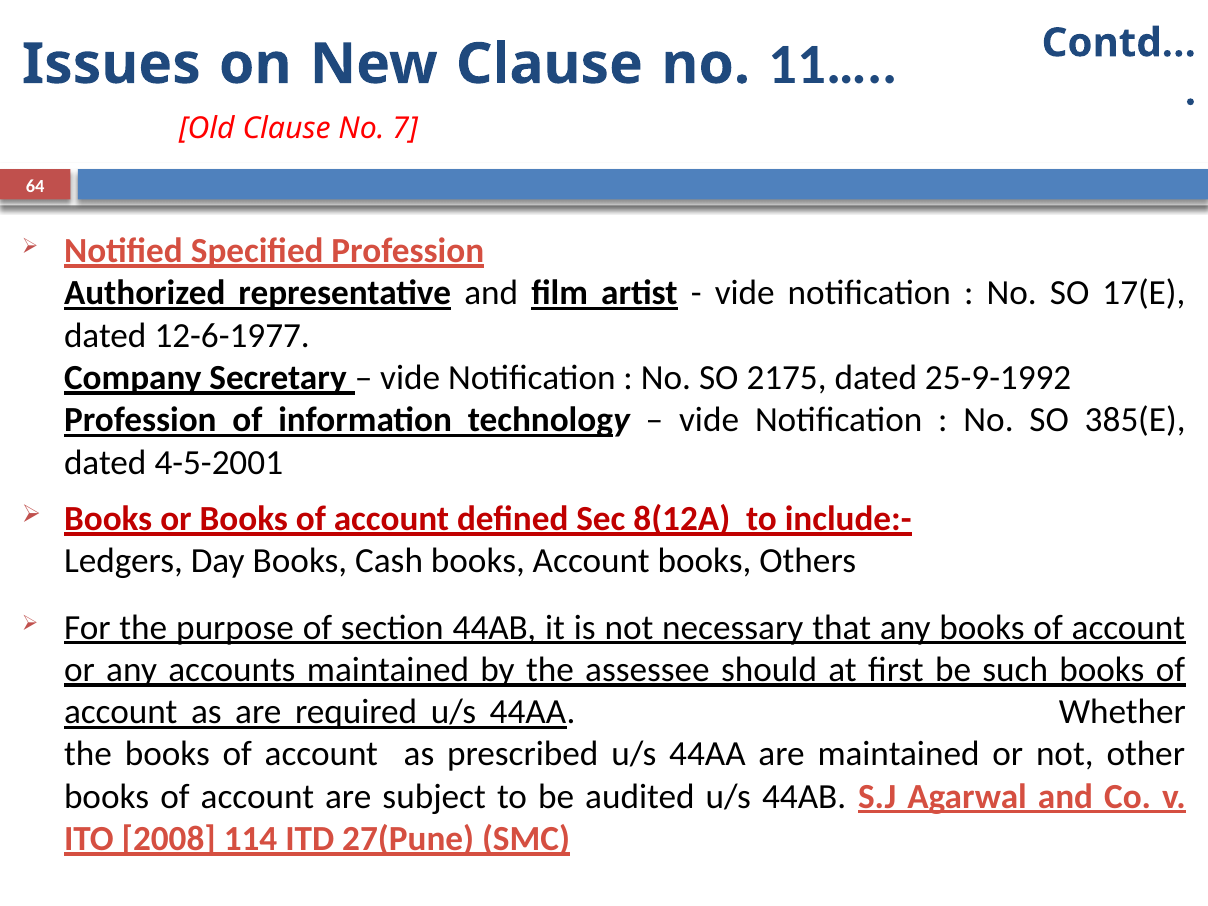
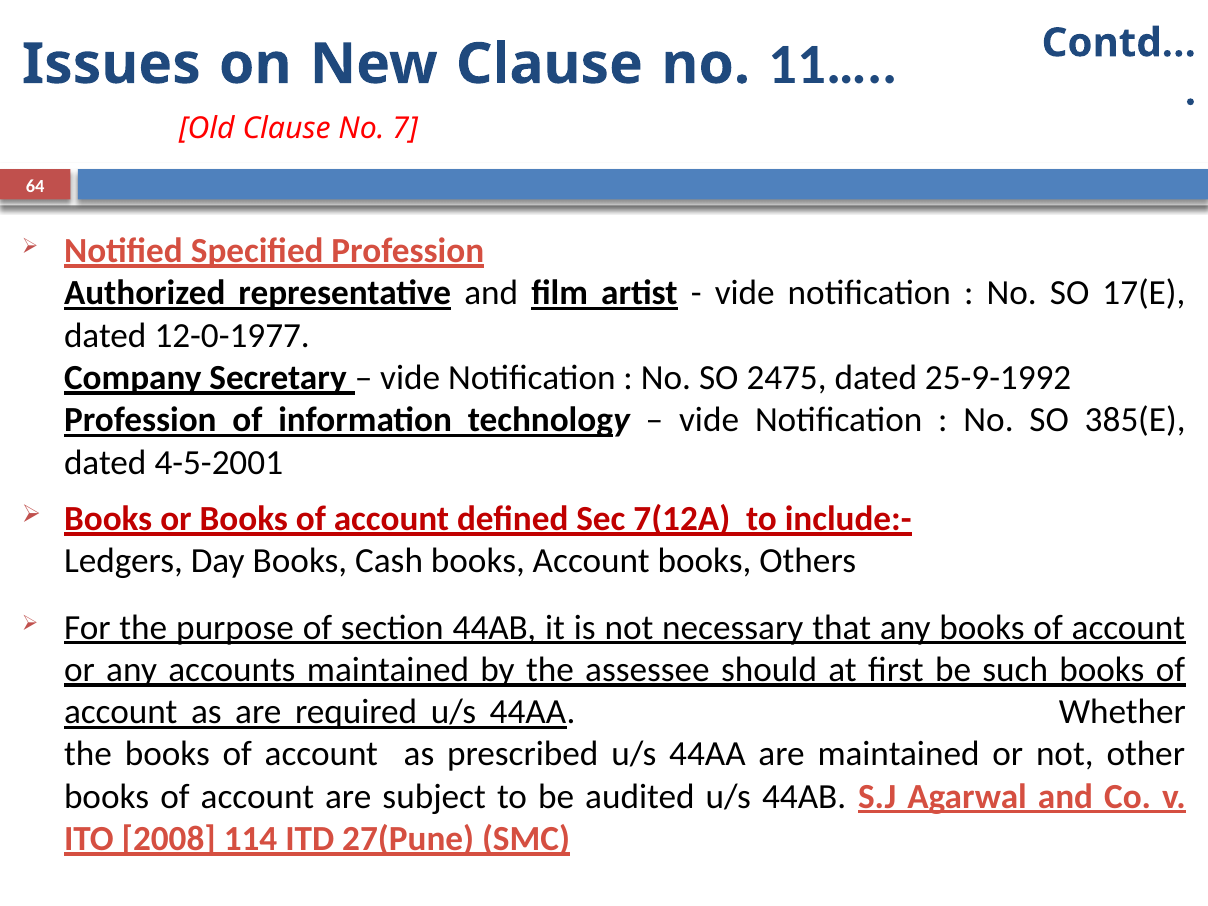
12-6-1977: 12-6-1977 -> 12-0-1977 (232, 336)
2175: 2175 -> 2475 (787, 378)
8(12A: 8(12A -> 7(12A (682, 519)
